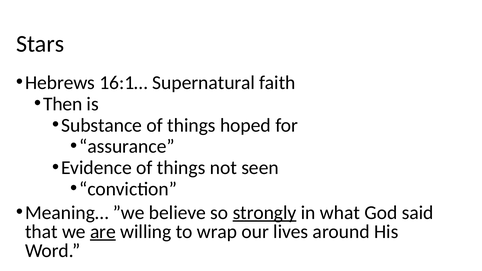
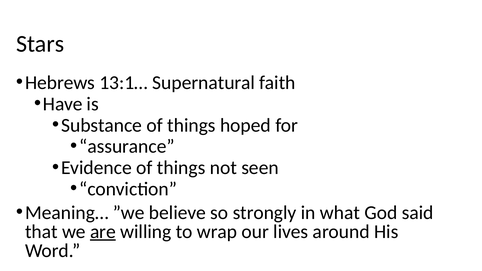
16:1…: 16:1… -> 13:1… (124, 83)
Then: Then -> Have (63, 104)
strongly underline: present -> none (265, 213)
